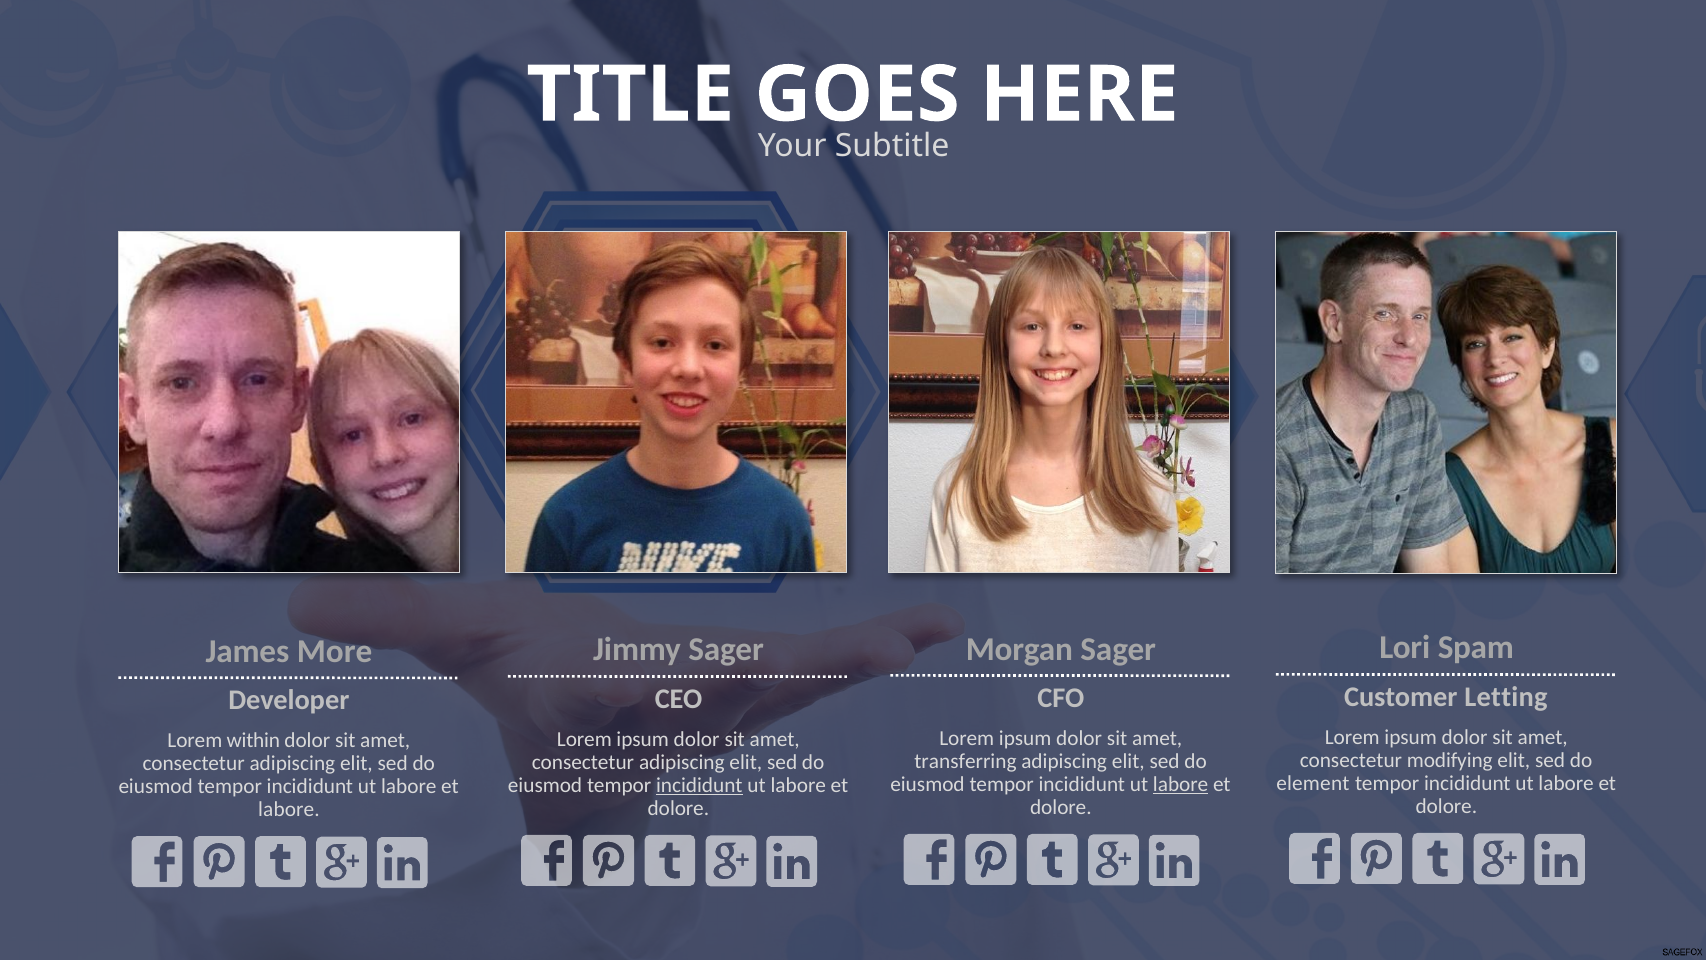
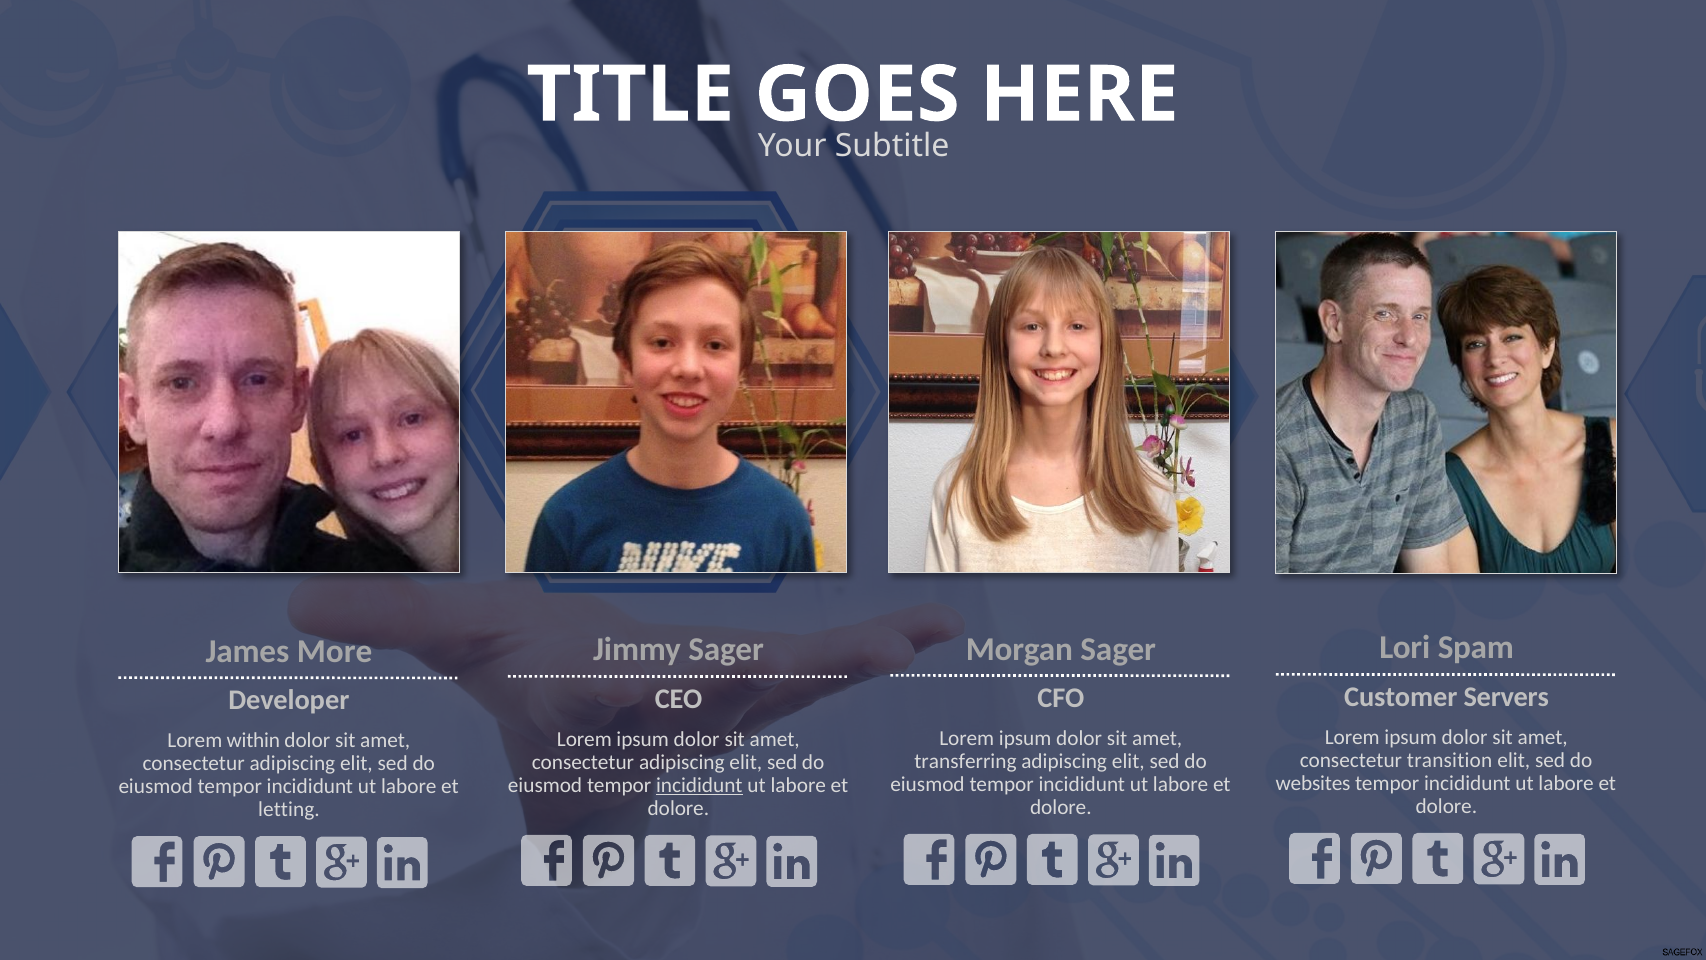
Letting: Letting -> Servers (1506, 697)
modifying: modifying -> transition (1450, 760)
element: element -> websites (1313, 783)
labore underline: present -> none (1181, 784)
labore: labore -> letting (289, 809)
